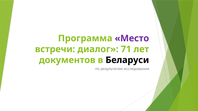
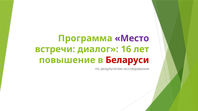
71: 71 -> 16 (126, 49)
документов: документов -> повышение (67, 60)
Беларуси colour: black -> red (127, 60)
